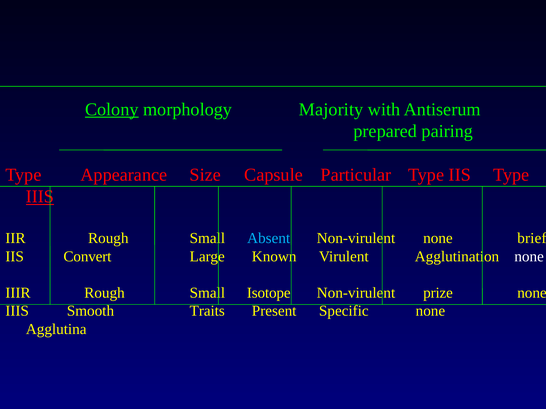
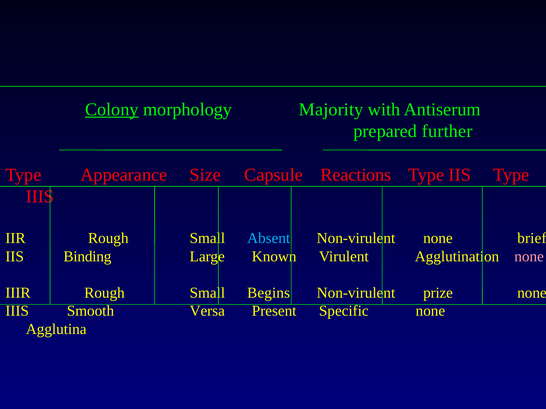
pairing: pairing -> further (447, 131)
Particular: Particular -> Reactions (356, 175)
IIIS underline: present -> none (40, 197)
Convert: Convert -> Binding (87, 257)
none colour: white -> pink (529, 257)
Isotope: Isotope -> Begins (269, 293)
Traits: Traits -> Versa (207, 311)
